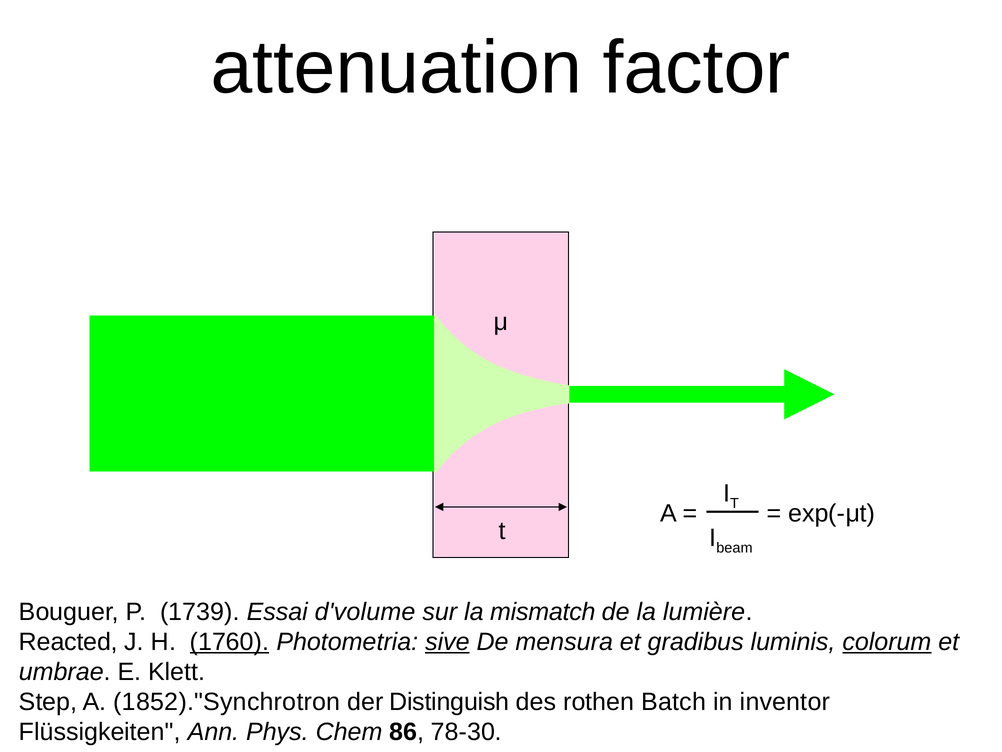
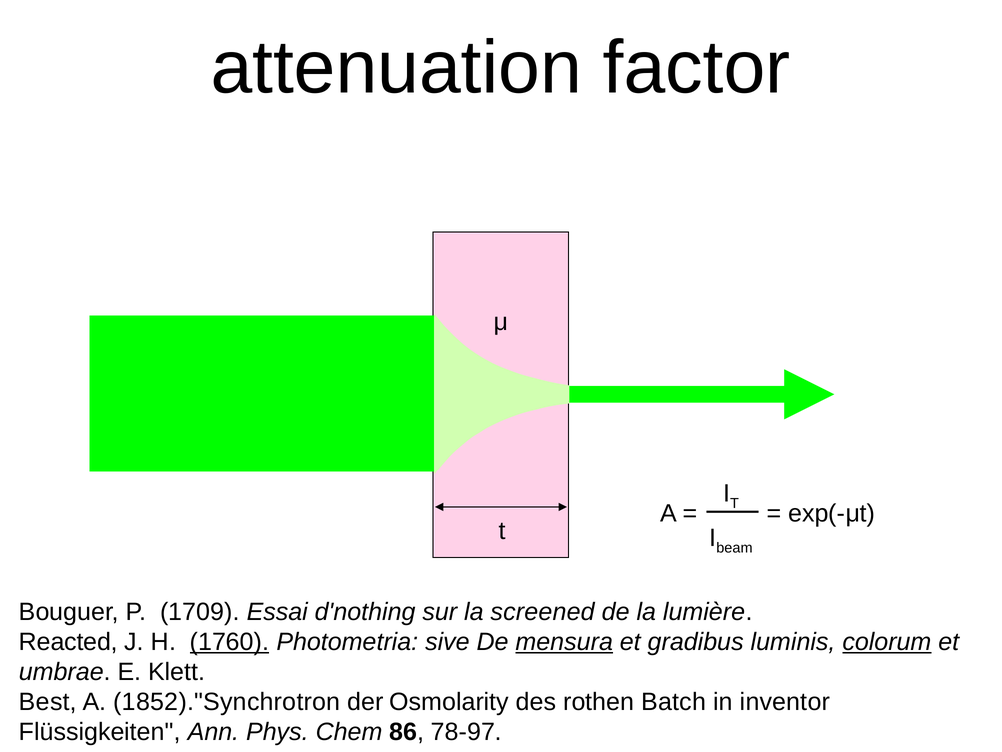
1739: 1739 -> 1709 (200, 611)
d'volume: d'volume -> d'nothing (365, 611)
mismatch: mismatch -> screened (543, 611)
sive underline: present -> none (447, 641)
mensura underline: none -> present (564, 641)
Step: Step -> Best (48, 702)
Distinguish: Distinguish -> Osmolarity (449, 702)
78-30: 78-30 -> 78-97 (466, 732)
